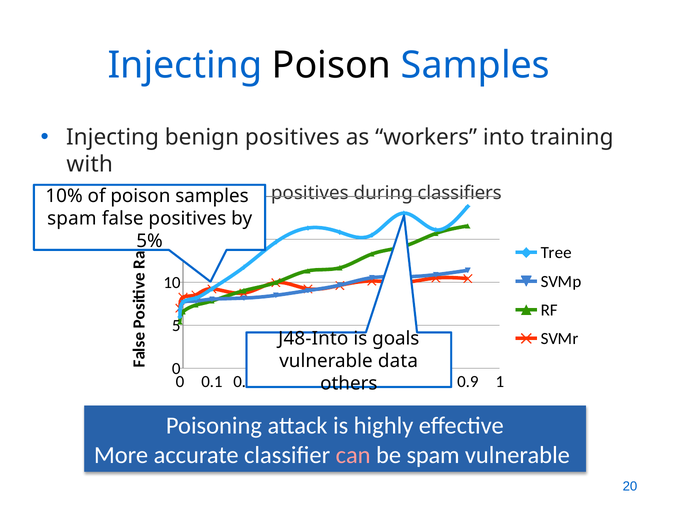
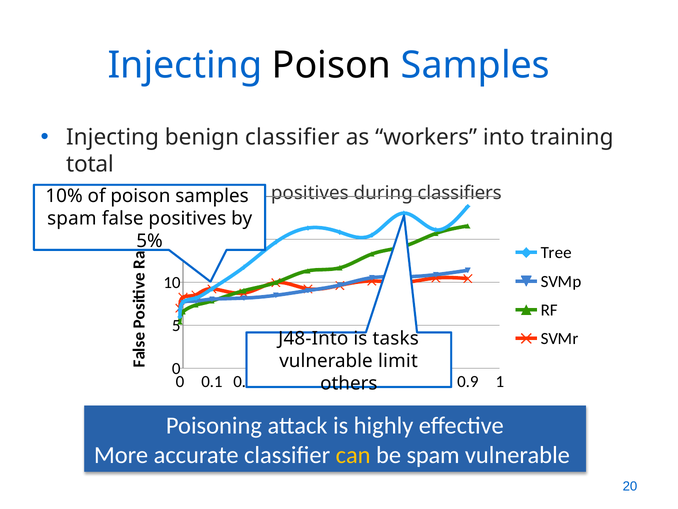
benign positives: positives -> classifier (292, 137)
with: with -> total (90, 164)
goals: goals -> tasks (396, 338)
data: data -> limit (398, 361)
can colour: pink -> yellow (353, 455)
